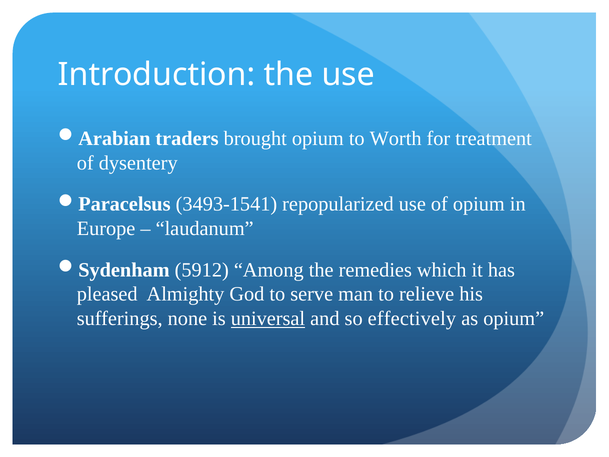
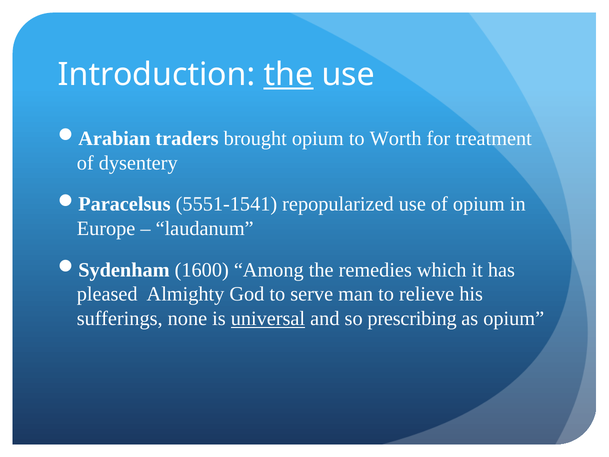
the underline: none -> present (288, 75)
3493-1541: 3493-1541 -> 5551-1541 (226, 204)
5912: 5912 -> 1600 (202, 270)
effectively: effectively -> prescribing (412, 318)
